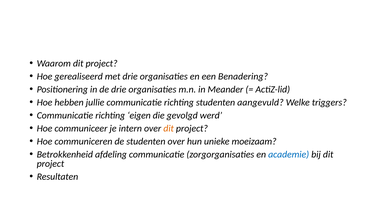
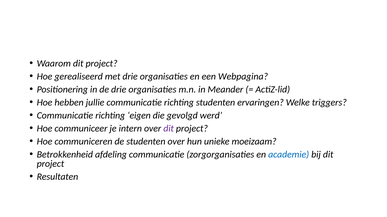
Benadering: Benadering -> Webpagina (243, 77)
aangevuld: aangevuld -> ervaringen (261, 103)
dit colour: orange -> purple (169, 129)
